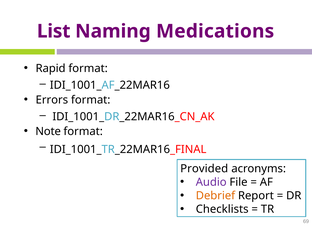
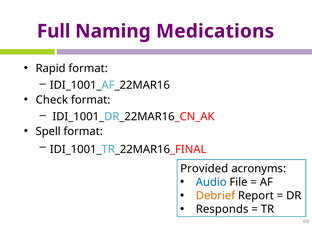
List: List -> Full (54, 31)
Errors: Errors -> Check (52, 100)
Note: Note -> Spell (48, 131)
Audio colour: purple -> blue (211, 182)
Checklists: Checklists -> Responds (222, 209)
